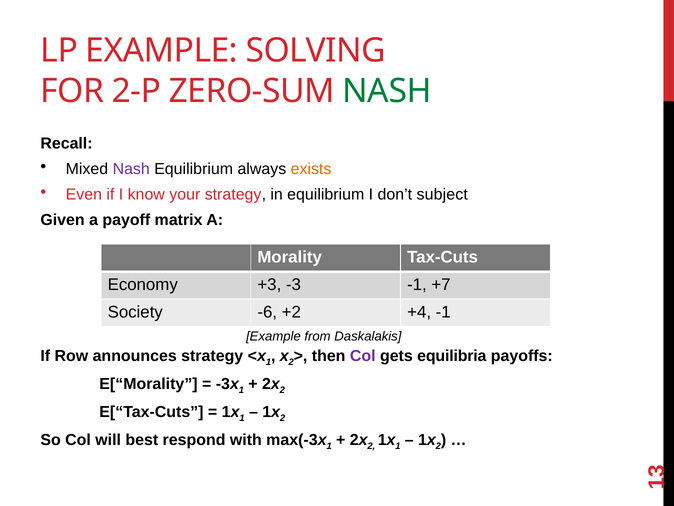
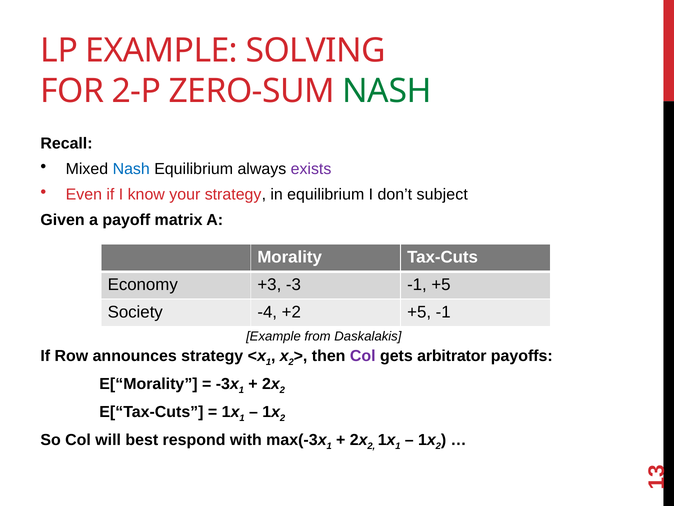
Nash colour: purple -> blue (131, 169)
exists colour: orange -> purple (311, 169)
-1 +7: +7 -> +5 (441, 284)
-6: -6 -> -4 (267, 312)
+2 +4: +4 -> +5 (419, 312)
equilibria: equilibria -> arbitrator (452, 355)
